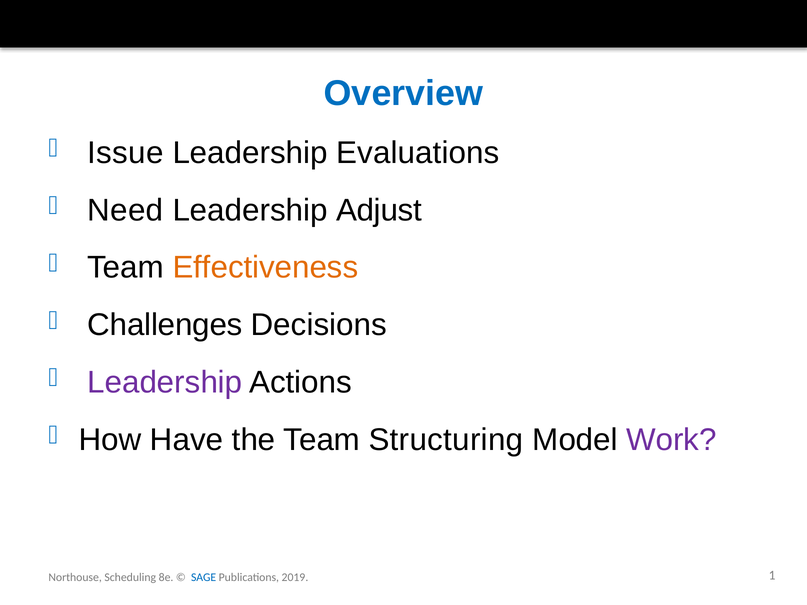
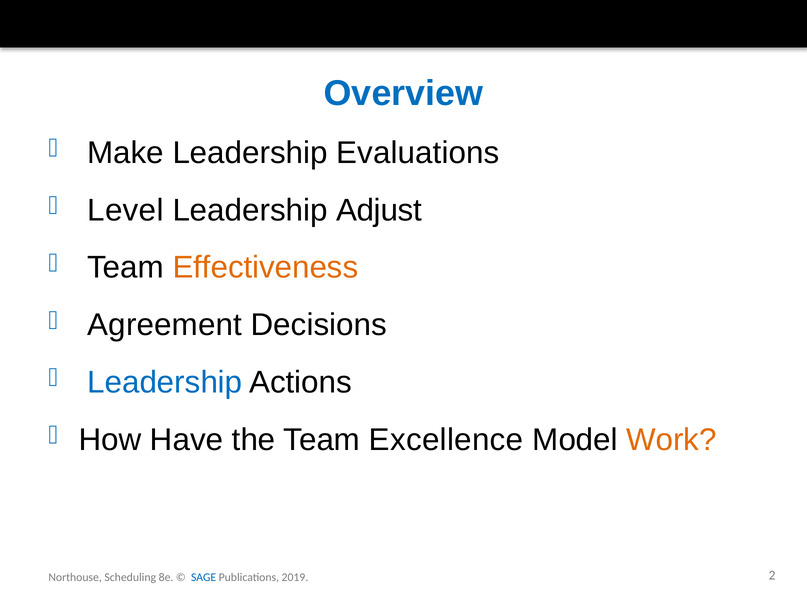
Issue: Issue -> Make (126, 153)
Need: Need -> Level (125, 210)
Challenges: Challenges -> Agreement (165, 325)
Leadership colour: purple -> blue (165, 382)
Structuring: Structuring -> Excellence (446, 440)
Work colour: purple -> orange (671, 440)
1: 1 -> 2 (772, 575)
